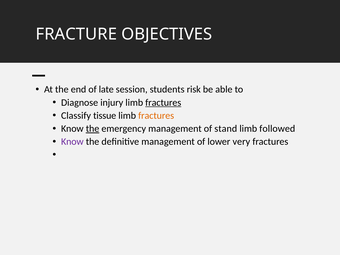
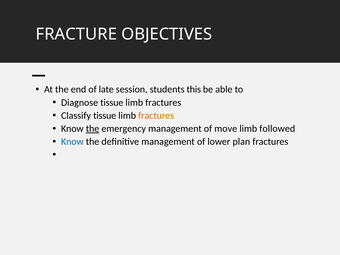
risk: risk -> this (194, 89)
Diagnose injury: injury -> tissue (112, 103)
fractures underline: present -> none (163, 103)
stand: stand -> move (226, 129)
Know colour: purple -> blue (72, 142)
very: very -> plan (241, 142)
